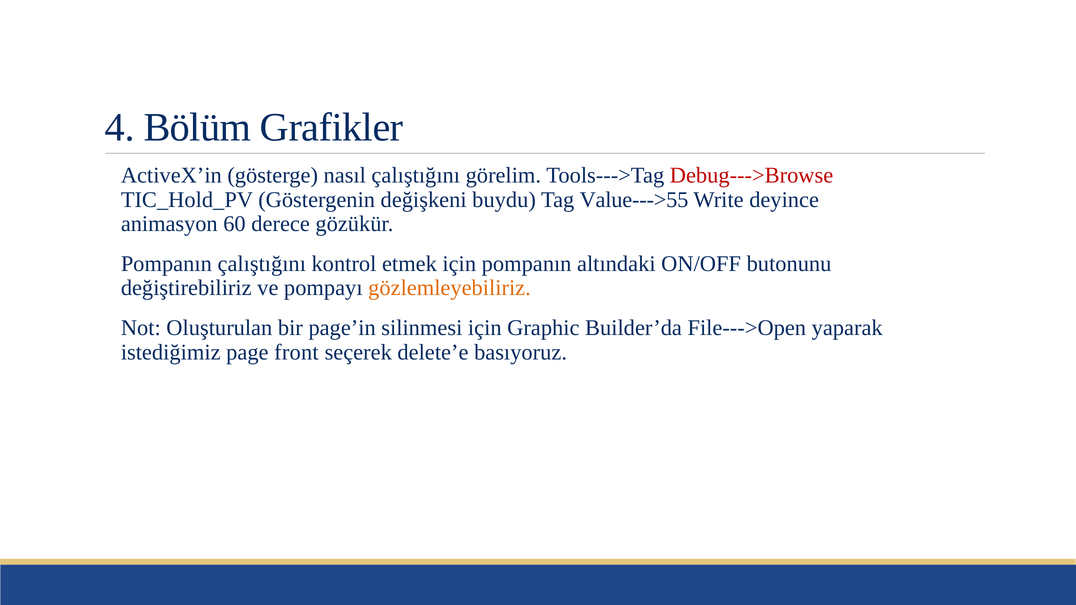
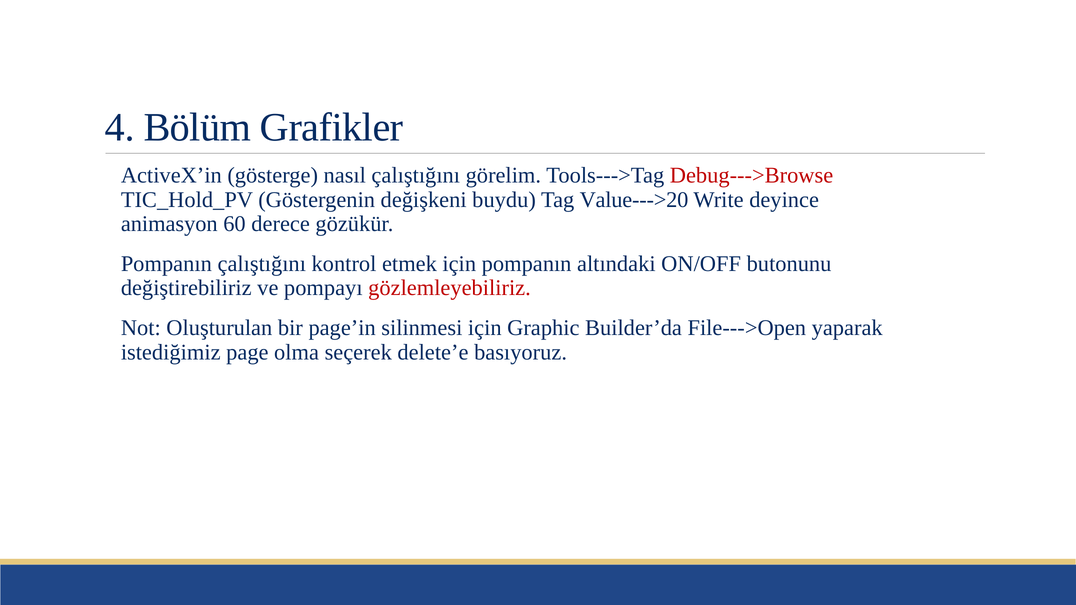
Value--->55: Value--->55 -> Value--->20 (634, 200)
gözlemleyebiliriz colour: orange -> red (450, 288)
front: front -> olma (297, 352)
